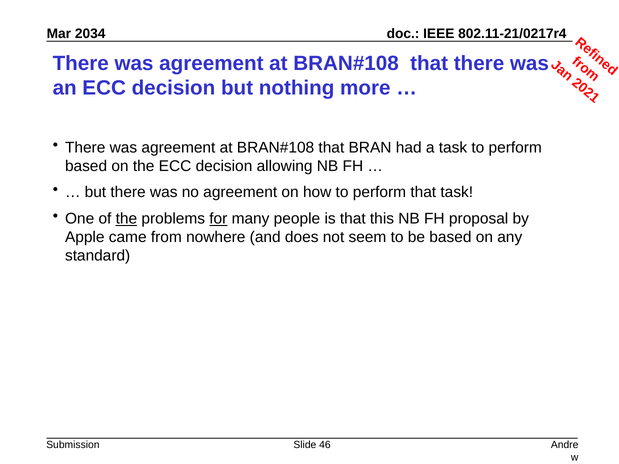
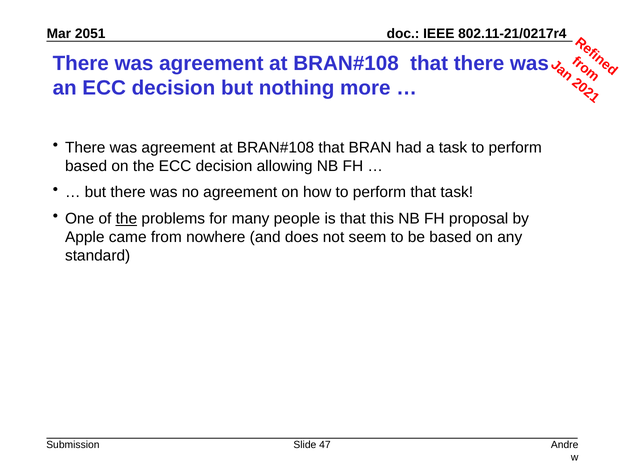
2034: 2034 -> 2051 (90, 34)
for underline: present -> none (218, 219)
46: 46 -> 47 (325, 445)
